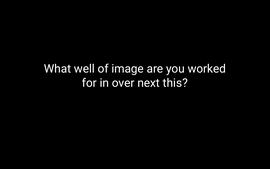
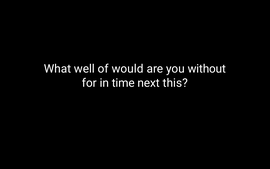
image: image -> would (128, 69)
worked: worked -> without (207, 69)
over: over -> time (123, 83)
